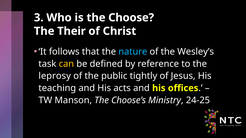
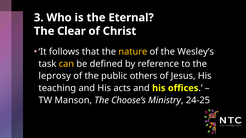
Choose: Choose -> Eternal (131, 18)
Their: Their -> Clear (71, 31)
nature colour: light blue -> yellow (133, 52)
tightly: tightly -> others (144, 76)
